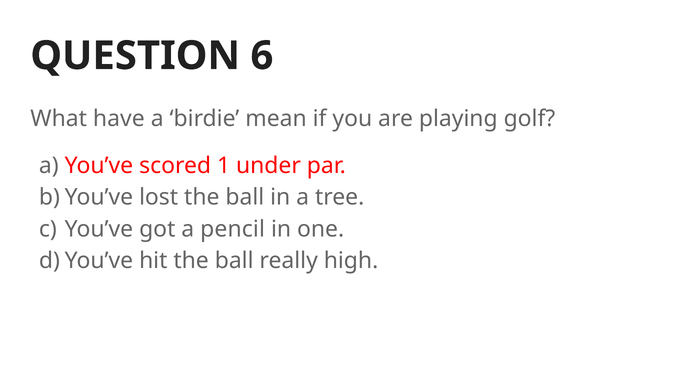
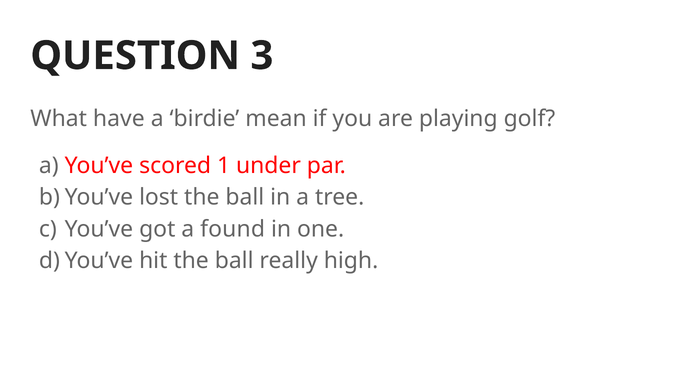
6: 6 -> 3 (262, 56)
pencil: pencil -> found (233, 229)
